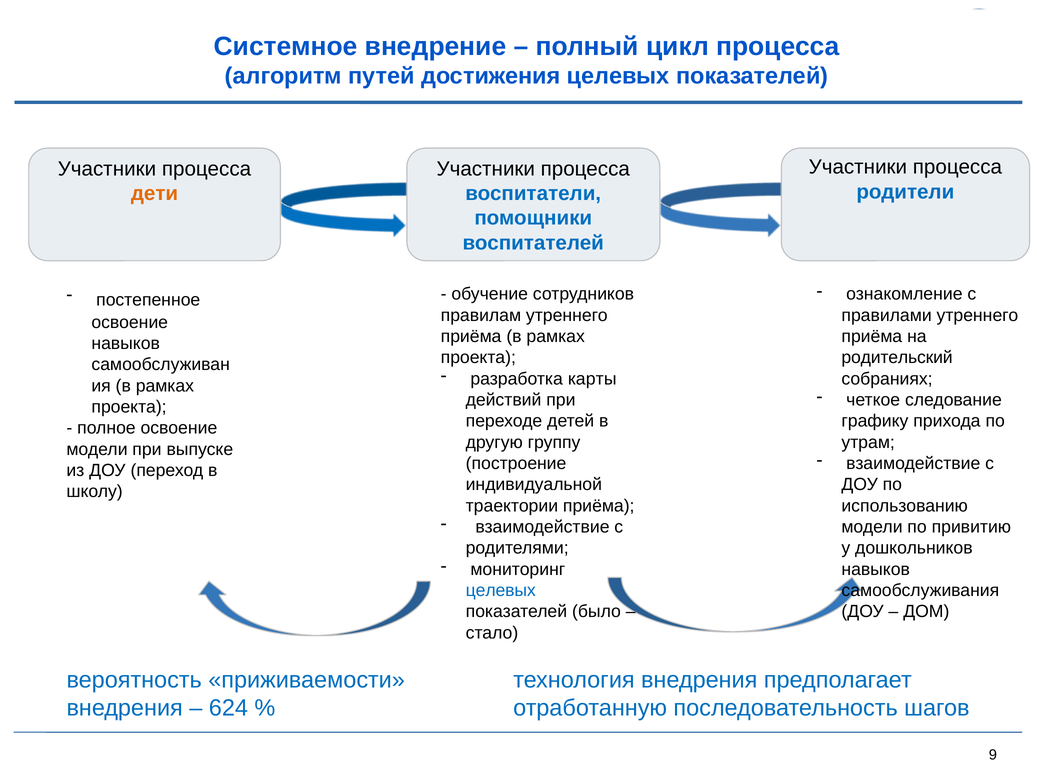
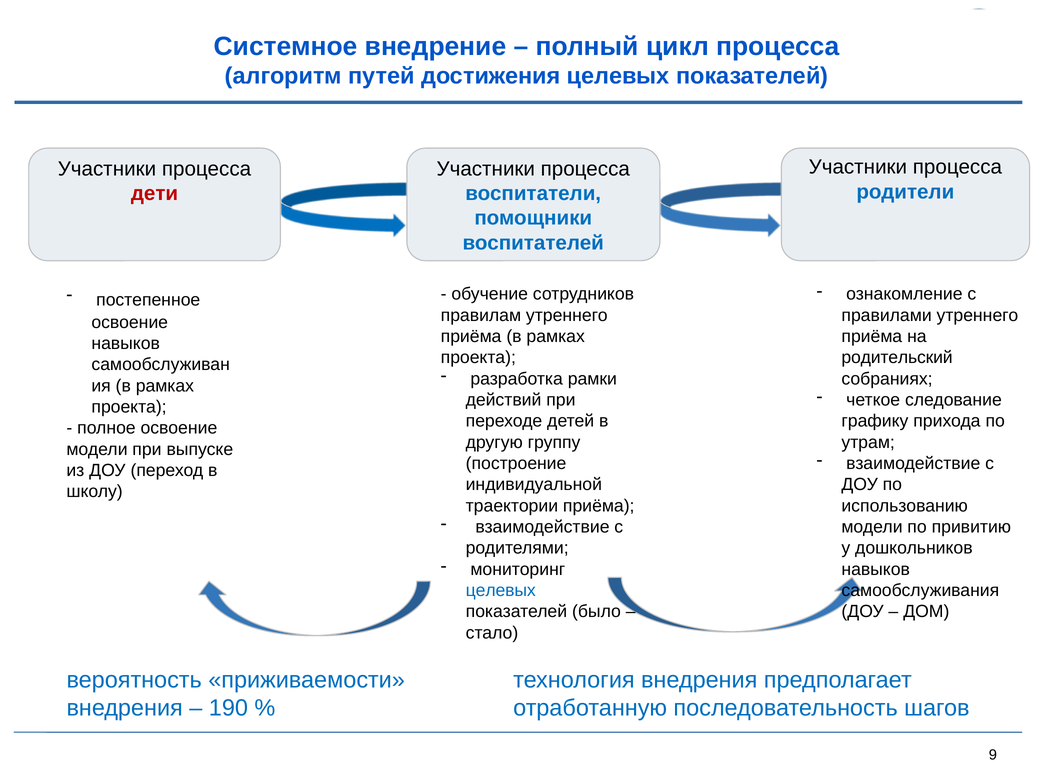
дети colour: orange -> red (155, 193)
карты: карты -> рамки (592, 379)
624: 624 -> 190 (228, 708)
